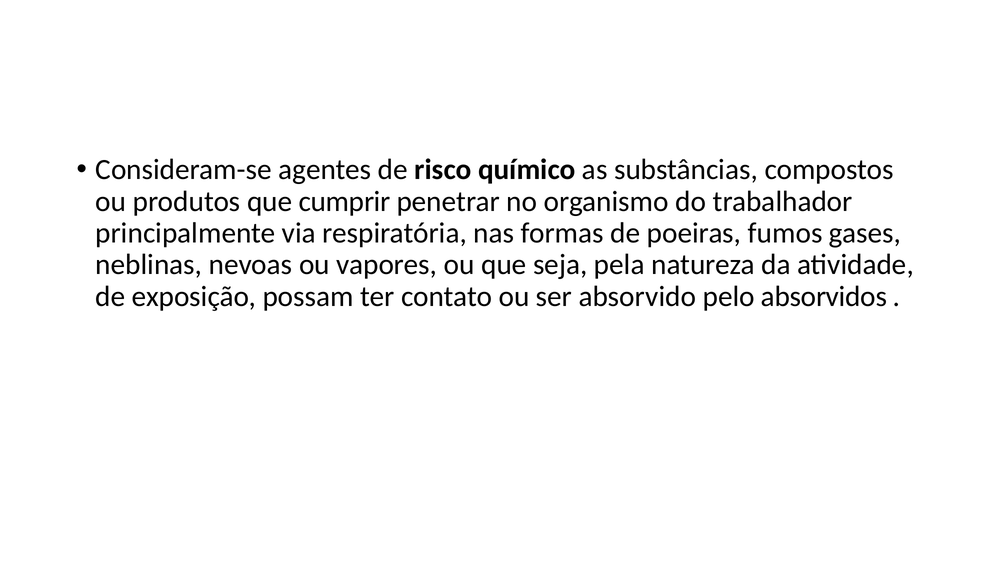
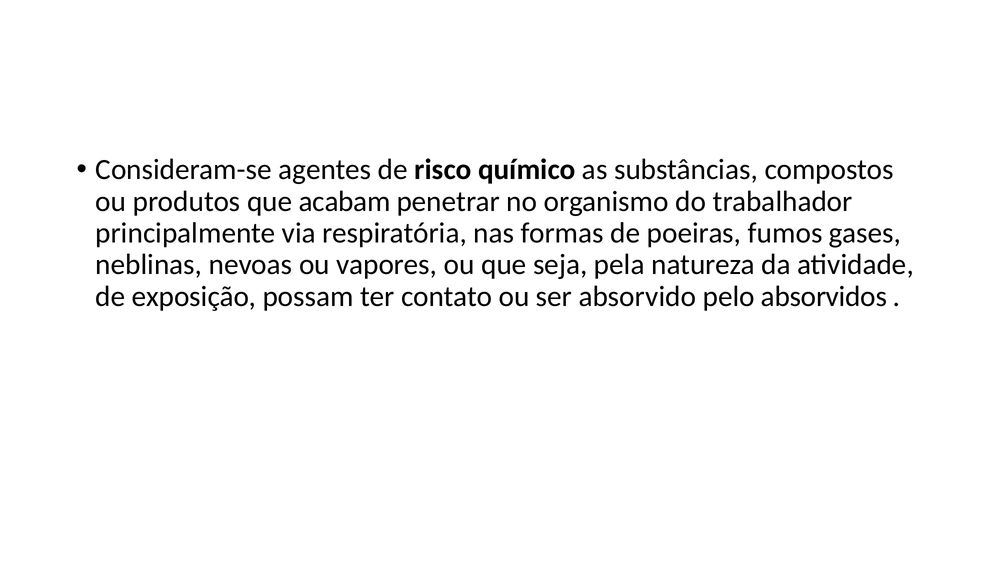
cumprir: cumprir -> acabam (345, 202)
